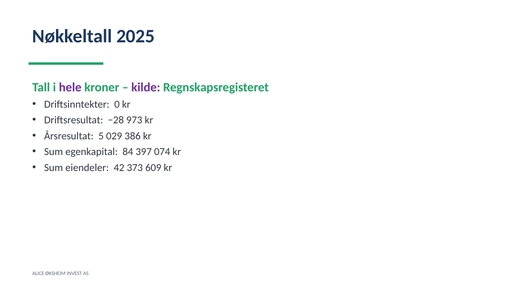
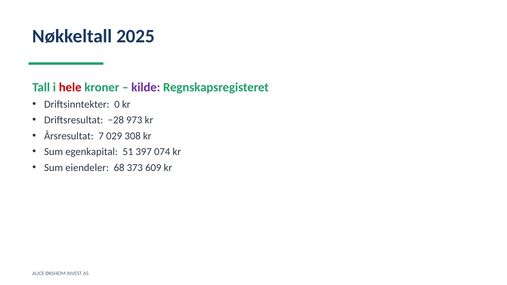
hele colour: purple -> red (70, 87)
5: 5 -> 7 (101, 136)
386: 386 -> 308 (133, 136)
84: 84 -> 51 (128, 152)
42: 42 -> 68 (119, 168)
